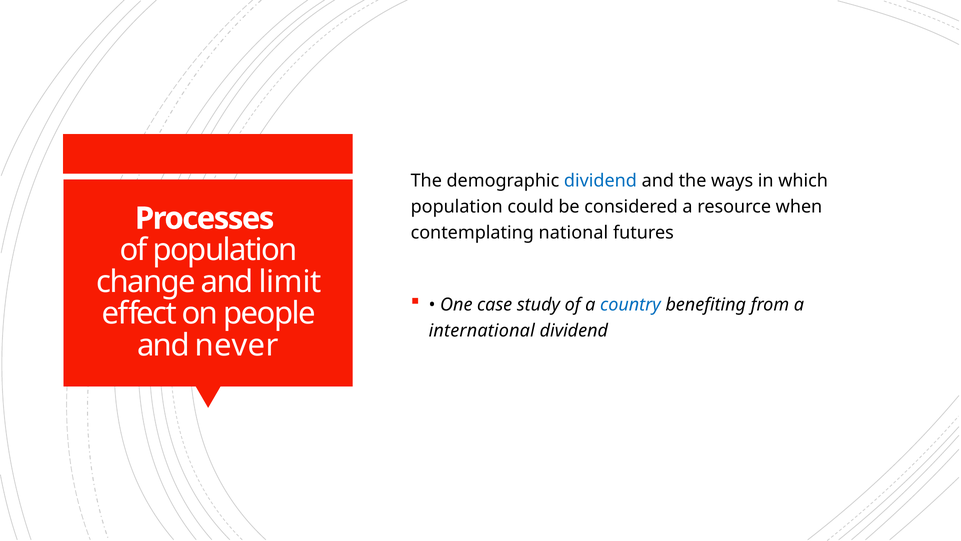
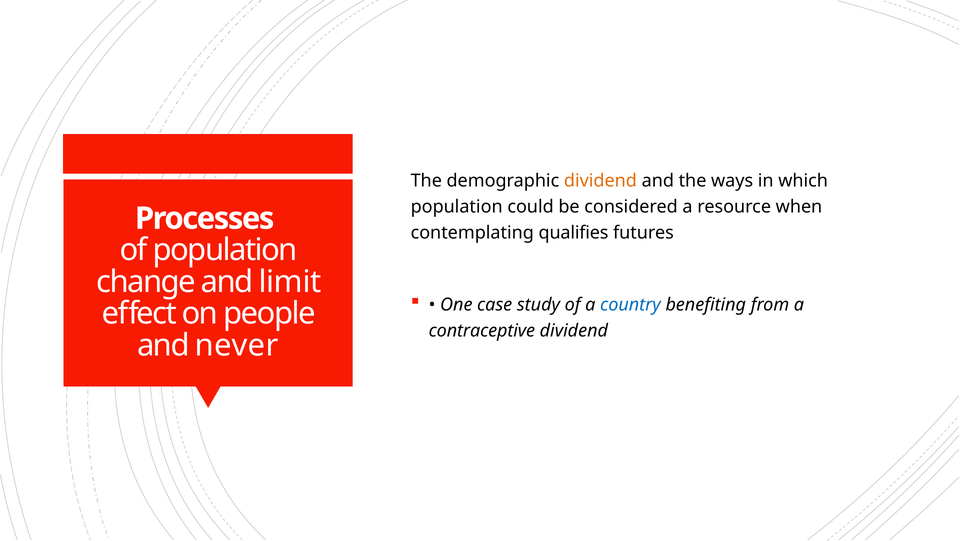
dividend colour: blue -> orange (600, 181)
national: national -> qualifies (574, 233)
international: international -> contraceptive (482, 330)
